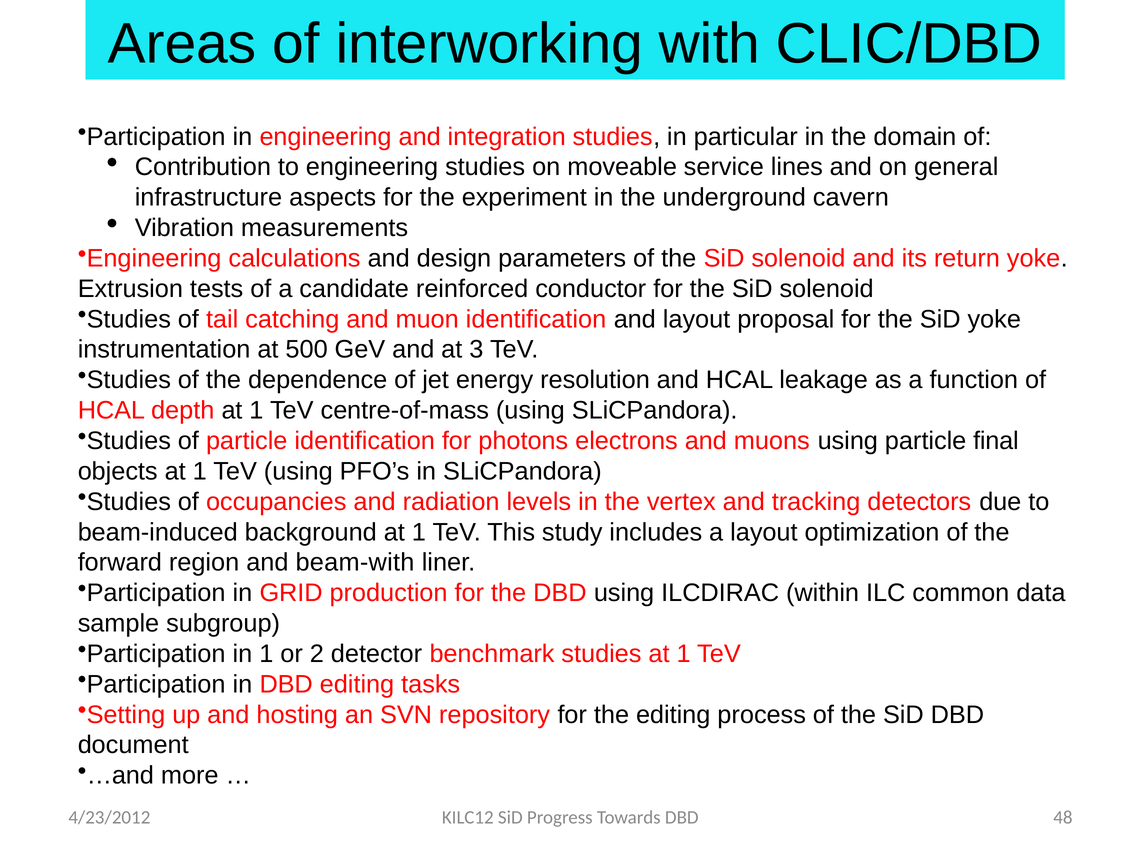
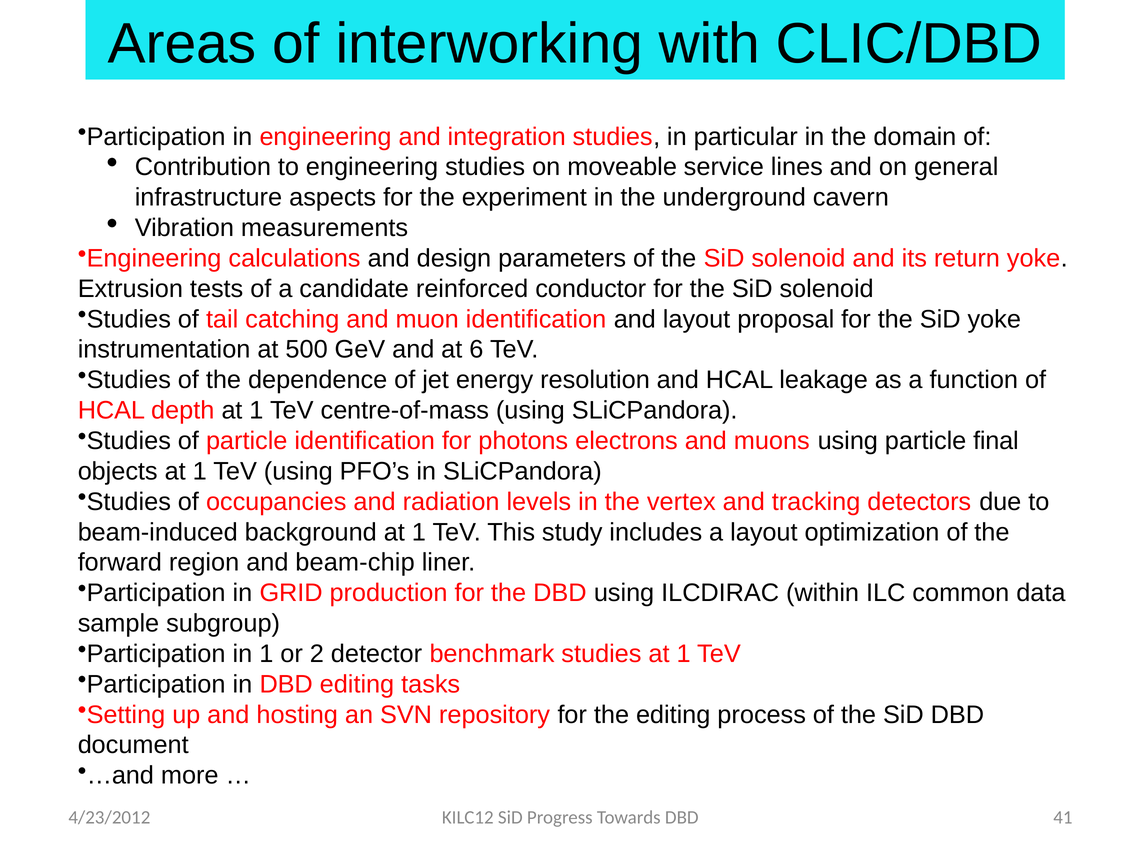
3: 3 -> 6 (476, 350)
beam-with: beam-with -> beam-chip (355, 562)
48: 48 -> 41 (1063, 817)
